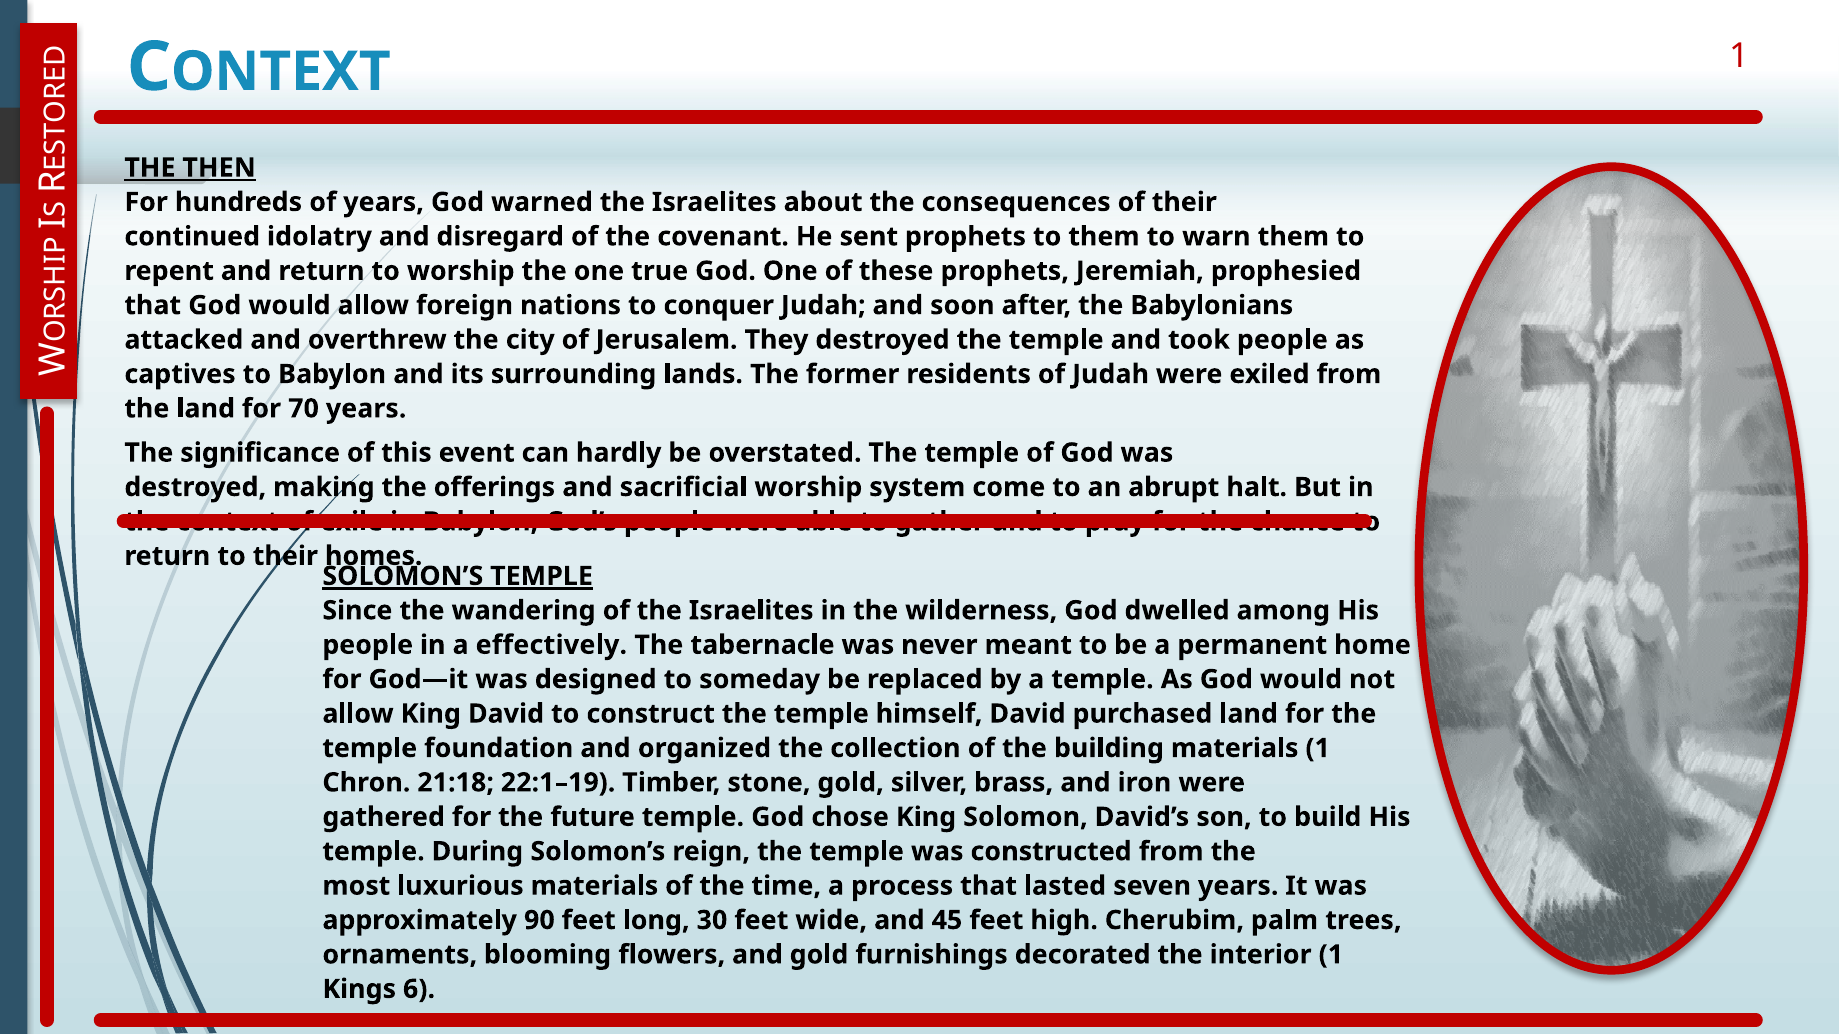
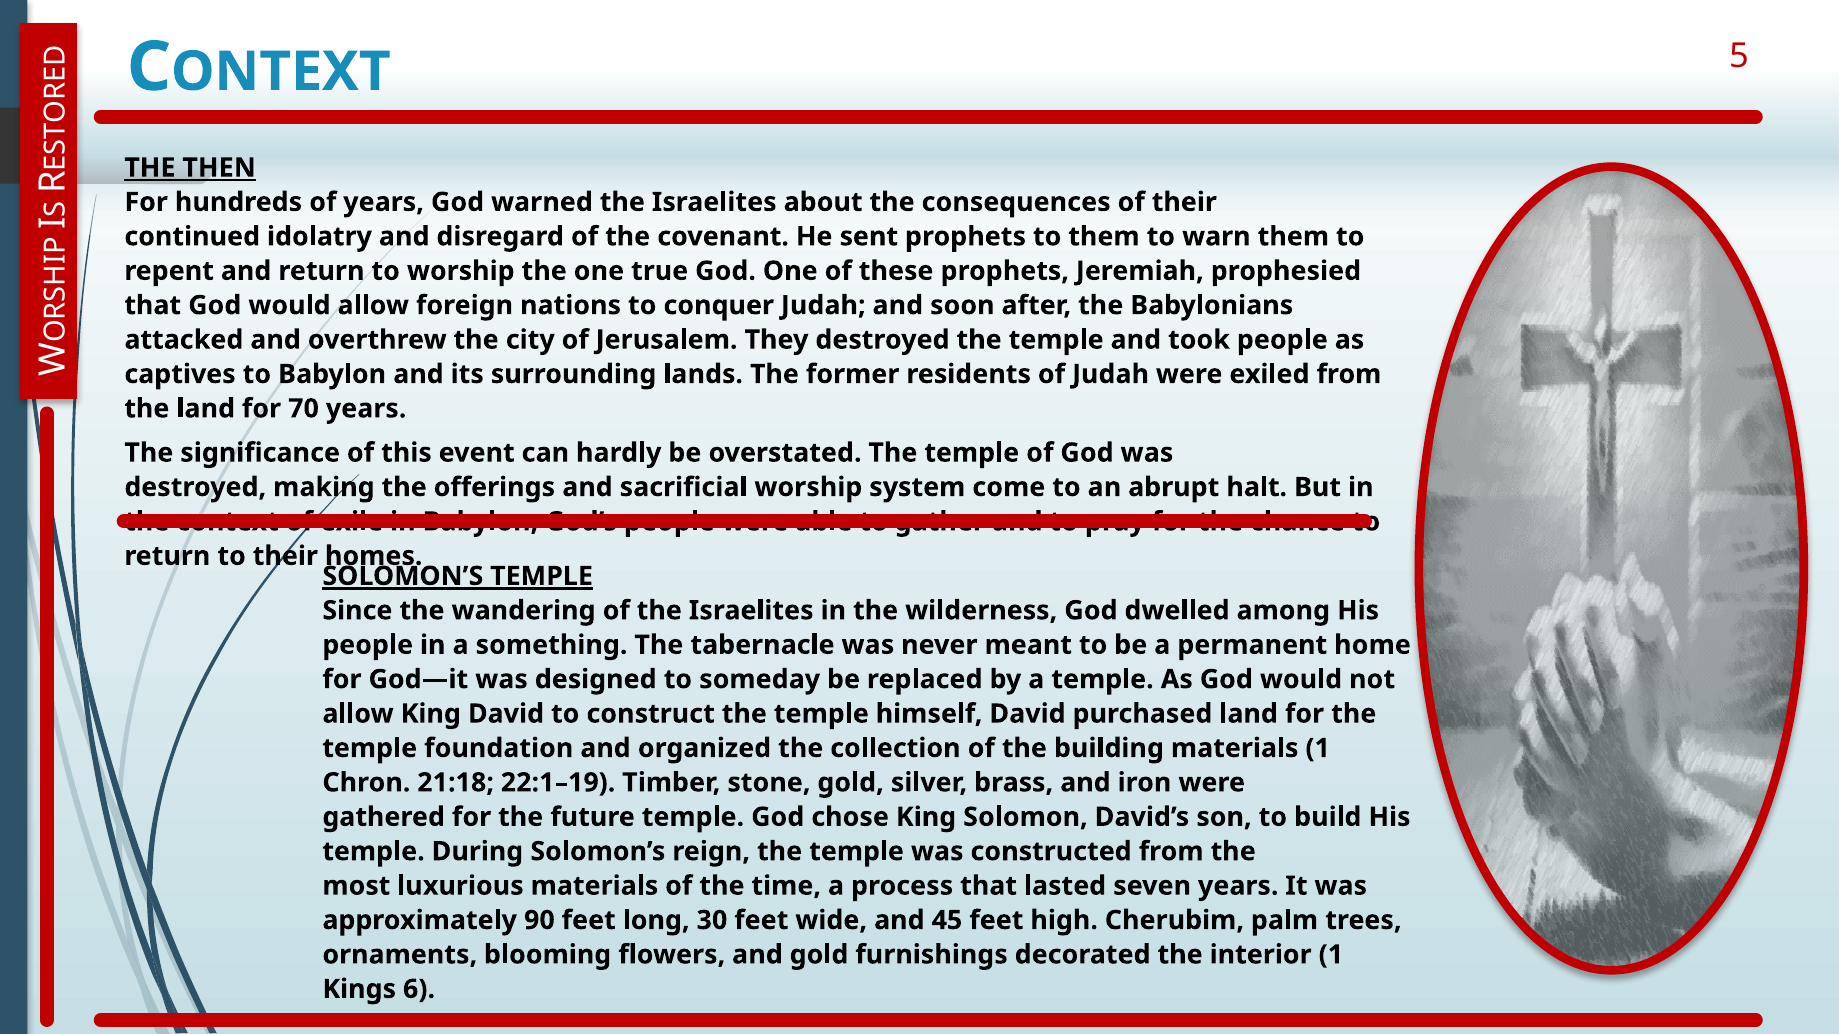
1: 1 -> 5 (1739, 56)
effectively: effectively -> something (551, 645)
